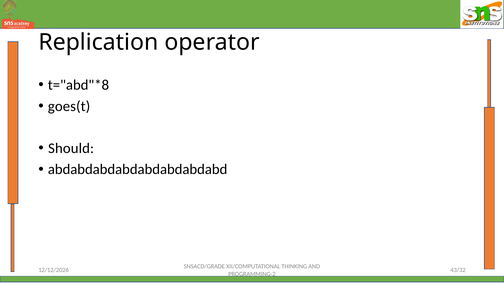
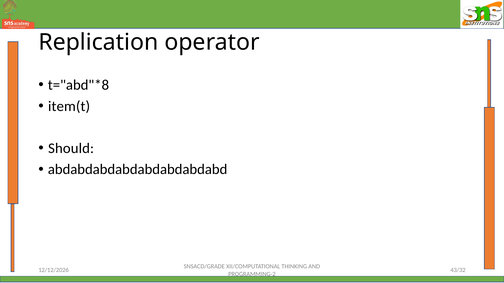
goes(t: goes(t -> item(t (69, 106)
